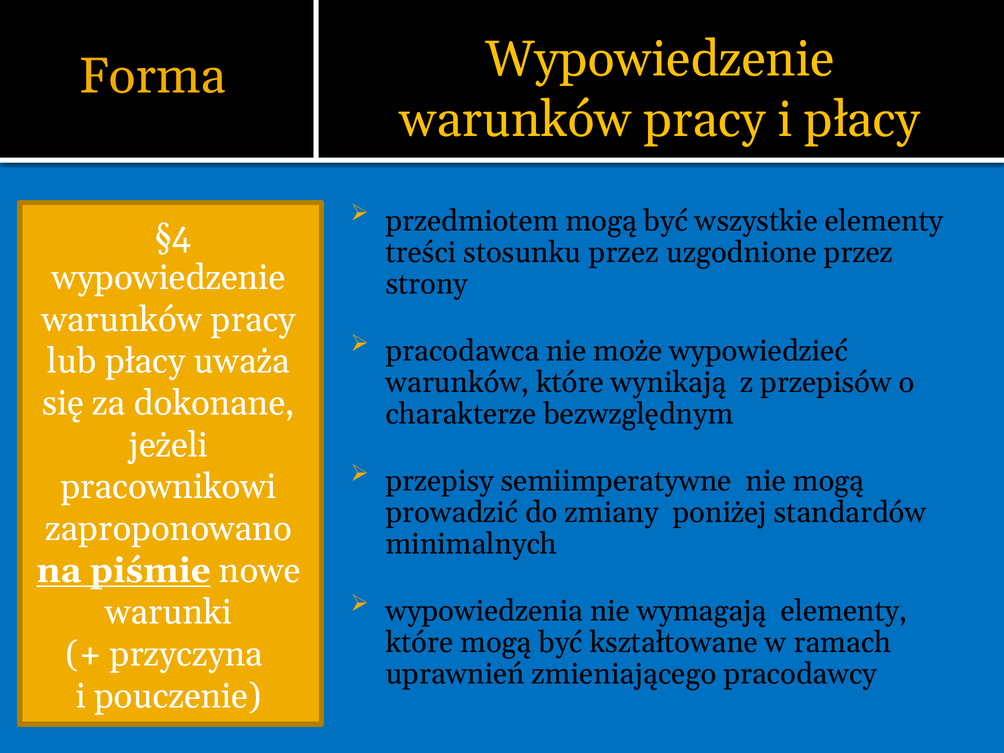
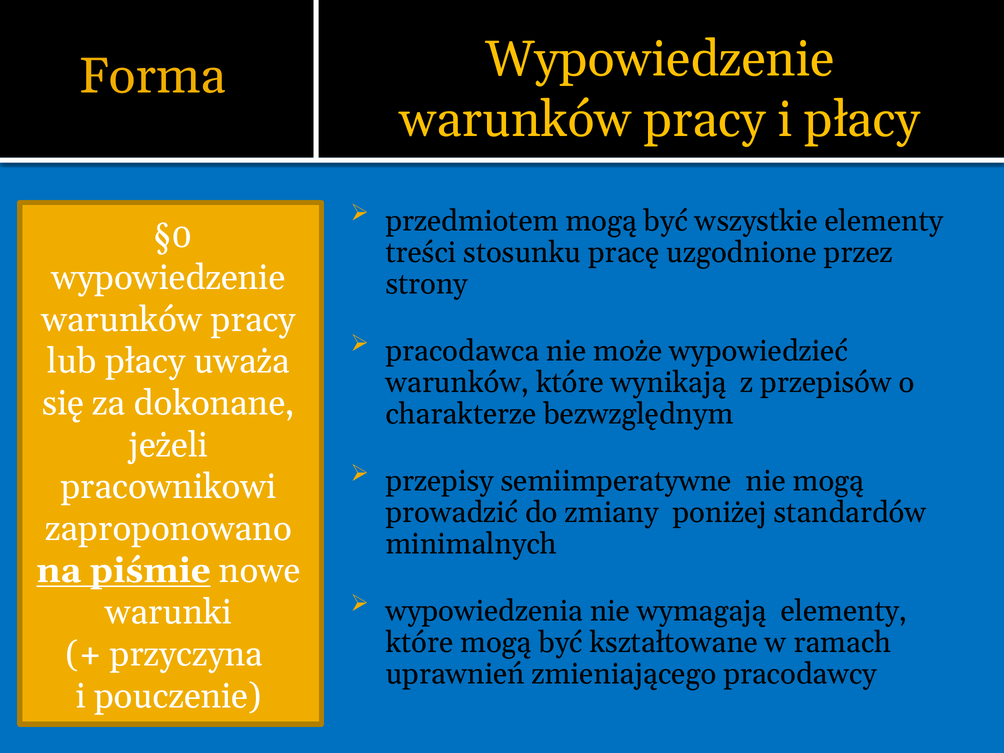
§4: §4 -> §0 (173, 236)
stosunku przez: przez -> pracę (624, 253)
